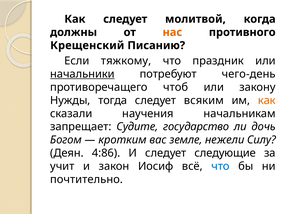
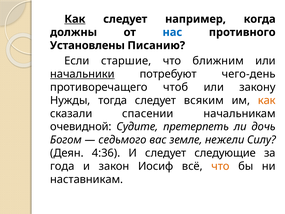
Как underline: none -> present (75, 19)
молитвой: молитвой -> например (195, 19)
нас colour: orange -> blue (172, 32)
Крещенский: Крещенский -> Установлены (87, 45)
тяжкому: тяжкому -> старшие (126, 61)
праздник: праздник -> ближним (218, 61)
научения: научения -> спасении (148, 113)
запрещает: запрещает -> очевидной (81, 127)
государство: государство -> претерпеть (196, 127)
кротким: кротким -> седьмого (123, 140)
4:86: 4:86 -> 4:36 (106, 153)
учит: учит -> года (62, 166)
что colour: blue -> orange (220, 166)
почтительно: почтительно -> наставникам (87, 179)
